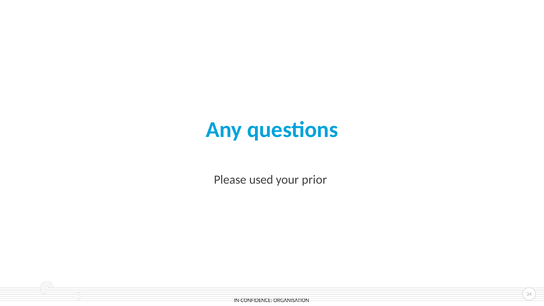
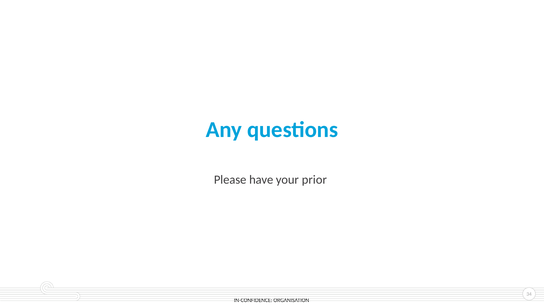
used: used -> have (261, 180)
